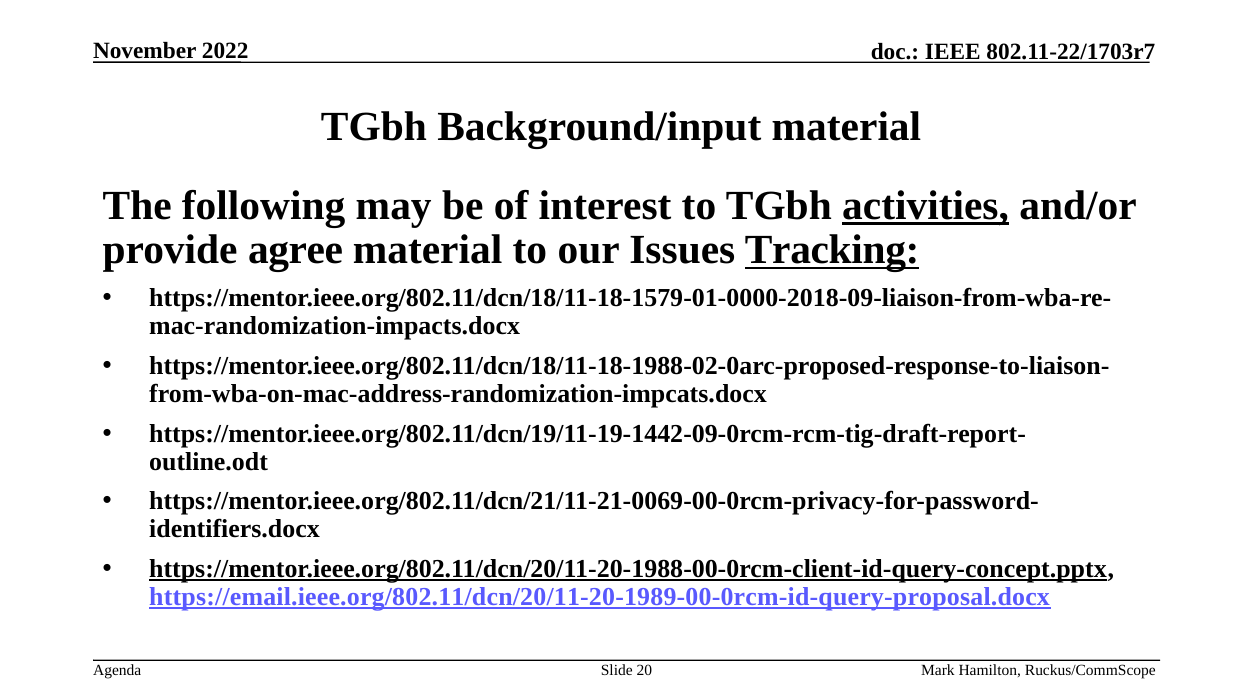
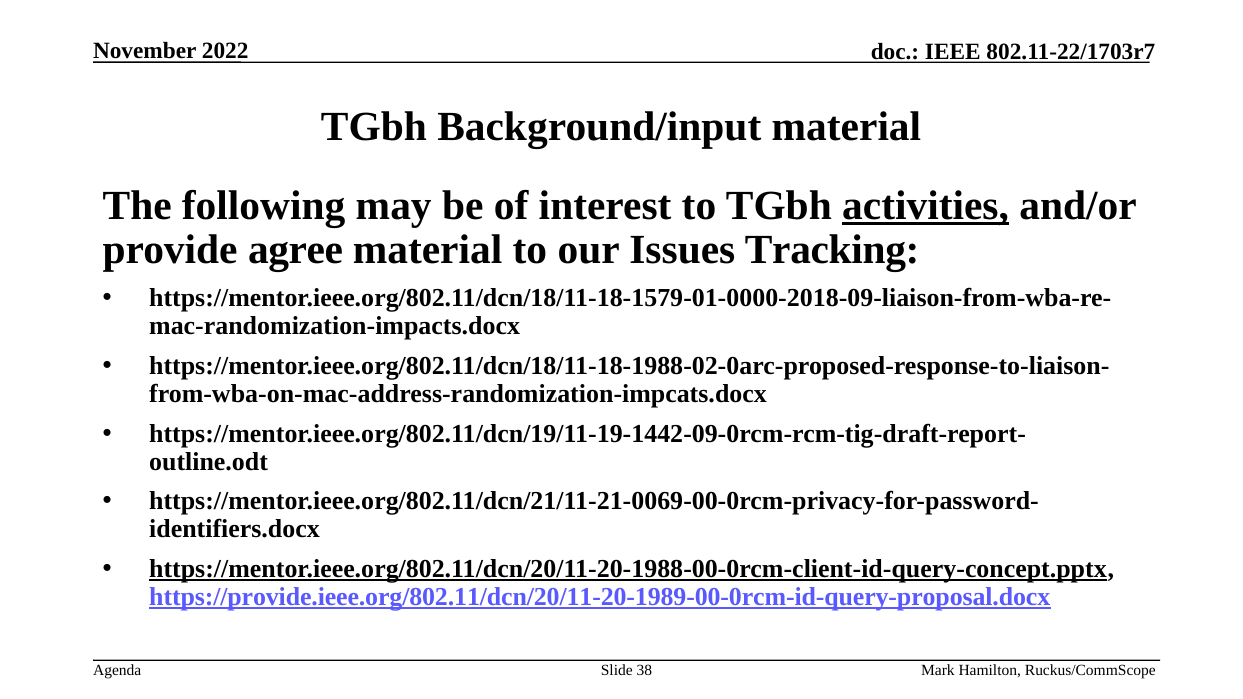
Tracking underline: present -> none (832, 250)
https://email.ieee.org/802.11/dcn/20/11-20-1989-00-0rcm-id-query-proposal.docx: https://email.ieee.org/802.11/dcn/20/11-20-1989-00-0rcm-id-query-proposal.docx -> https://provide.ieee.org/802.11/dcn/20/11-20-1989-00-0rcm-id-query-proposal.docx (600, 597)
20: 20 -> 38 (644, 671)
